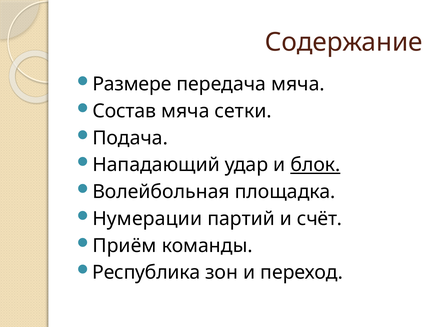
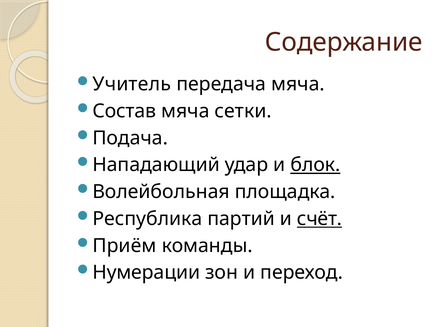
Размере: Размере -> Учитель (132, 84)
Нумерации: Нумерации -> Республика (147, 219)
счёт underline: none -> present (320, 219)
Республика: Республика -> Нумерации (146, 273)
